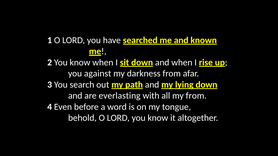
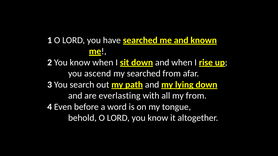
against: against -> ascend (98, 74)
my darkness: darkness -> searched (144, 74)
